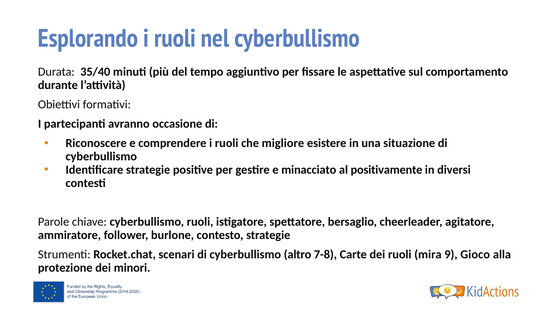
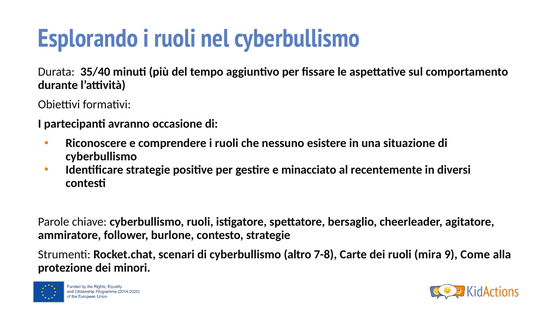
migliore: migliore -> nessuno (283, 143)
positivamente: positivamente -> recentemente (386, 169)
Gioco: Gioco -> Come (475, 254)
